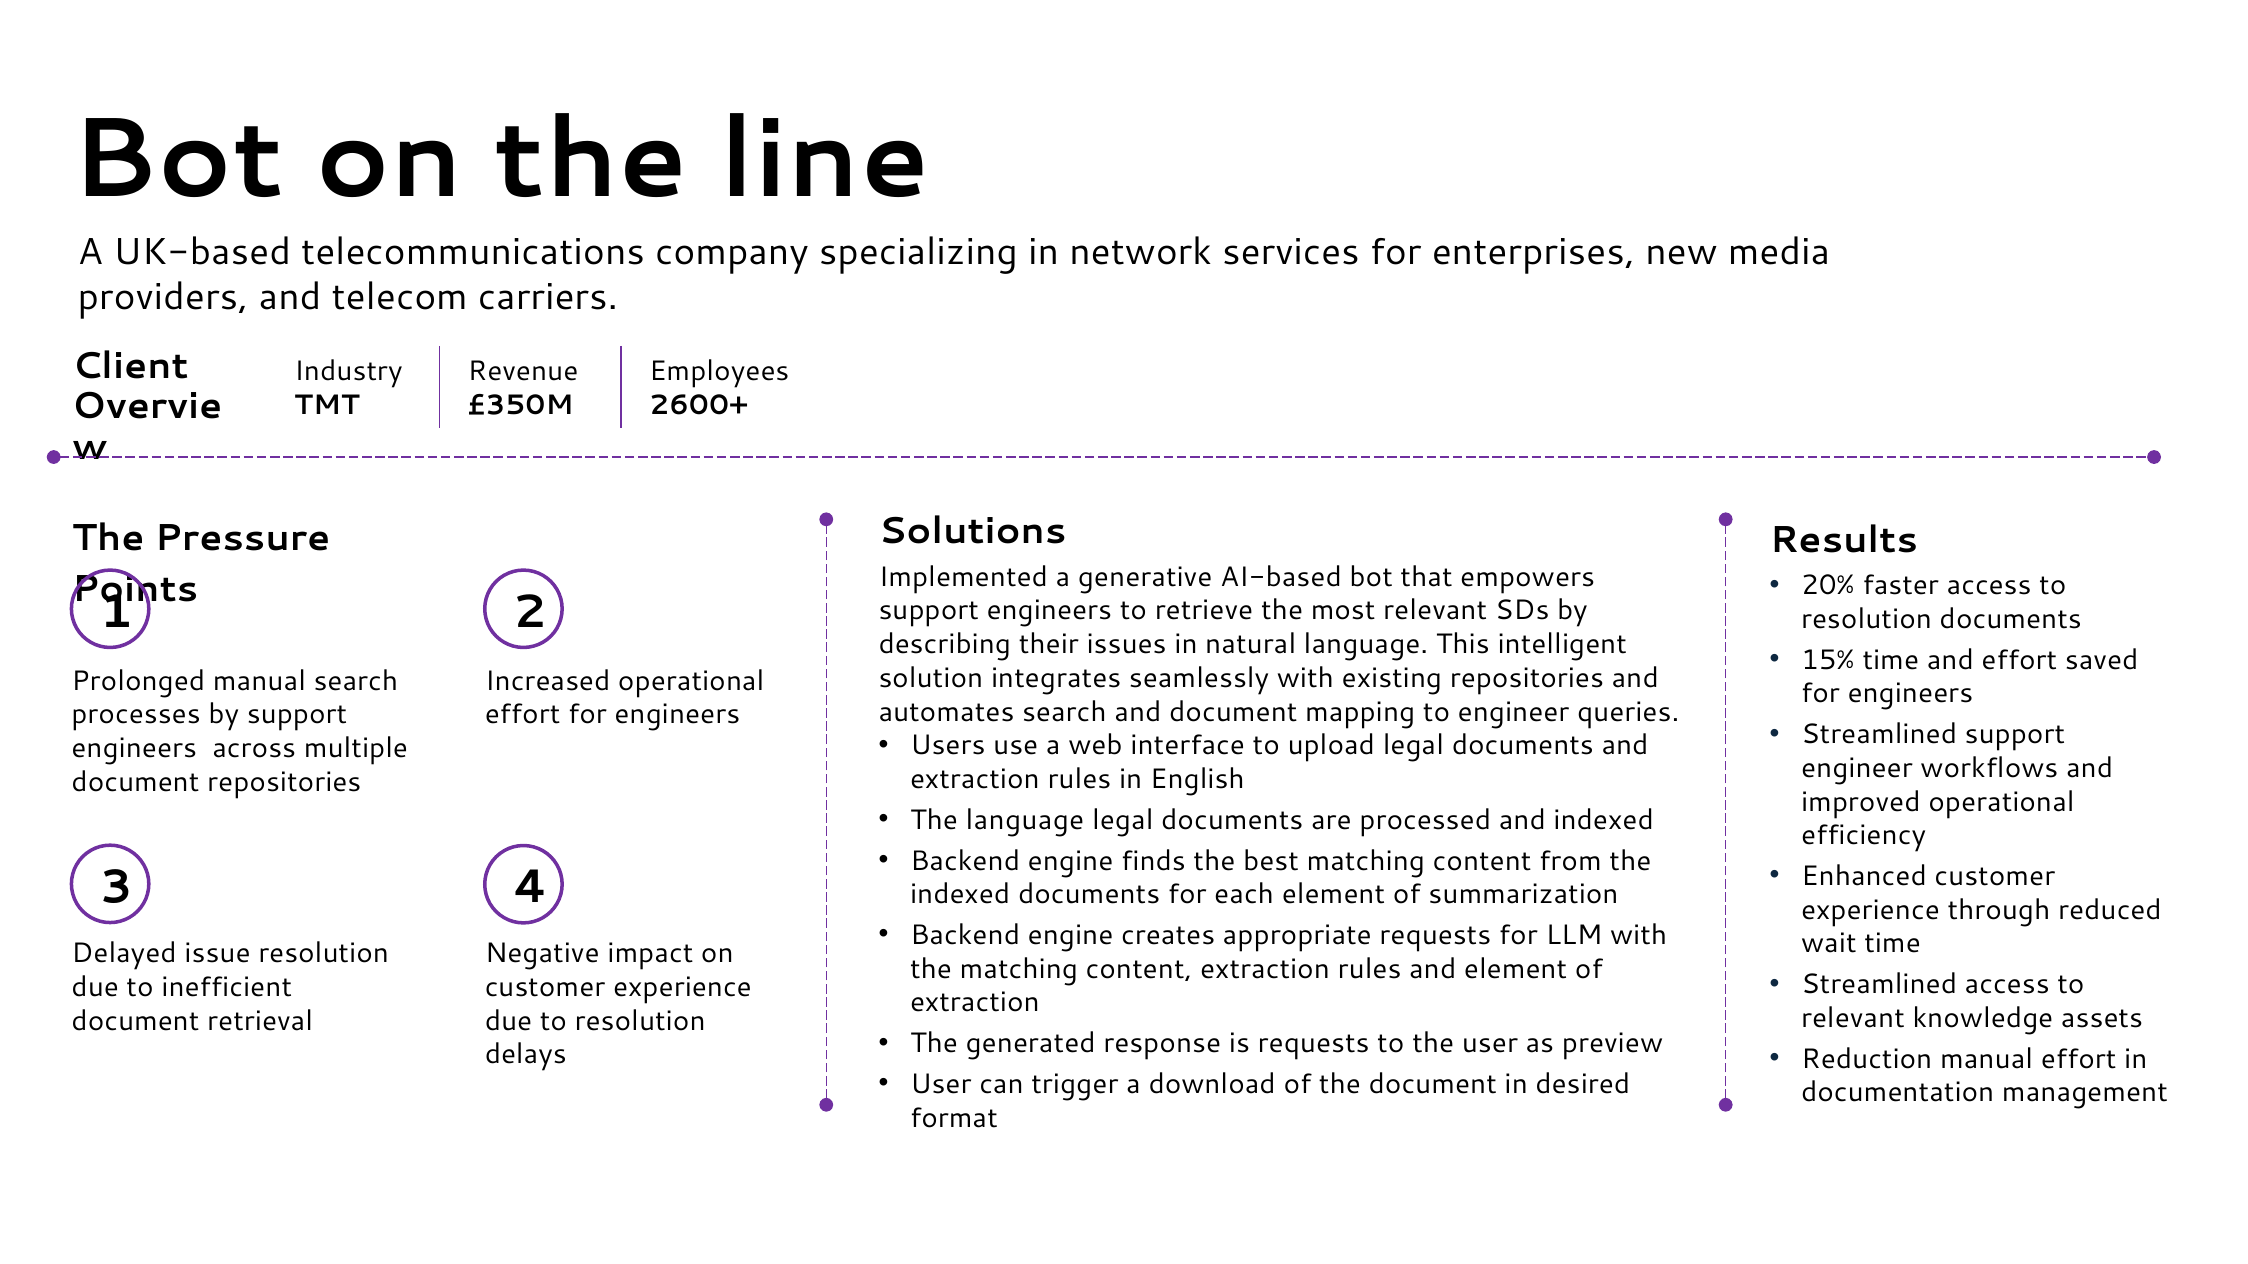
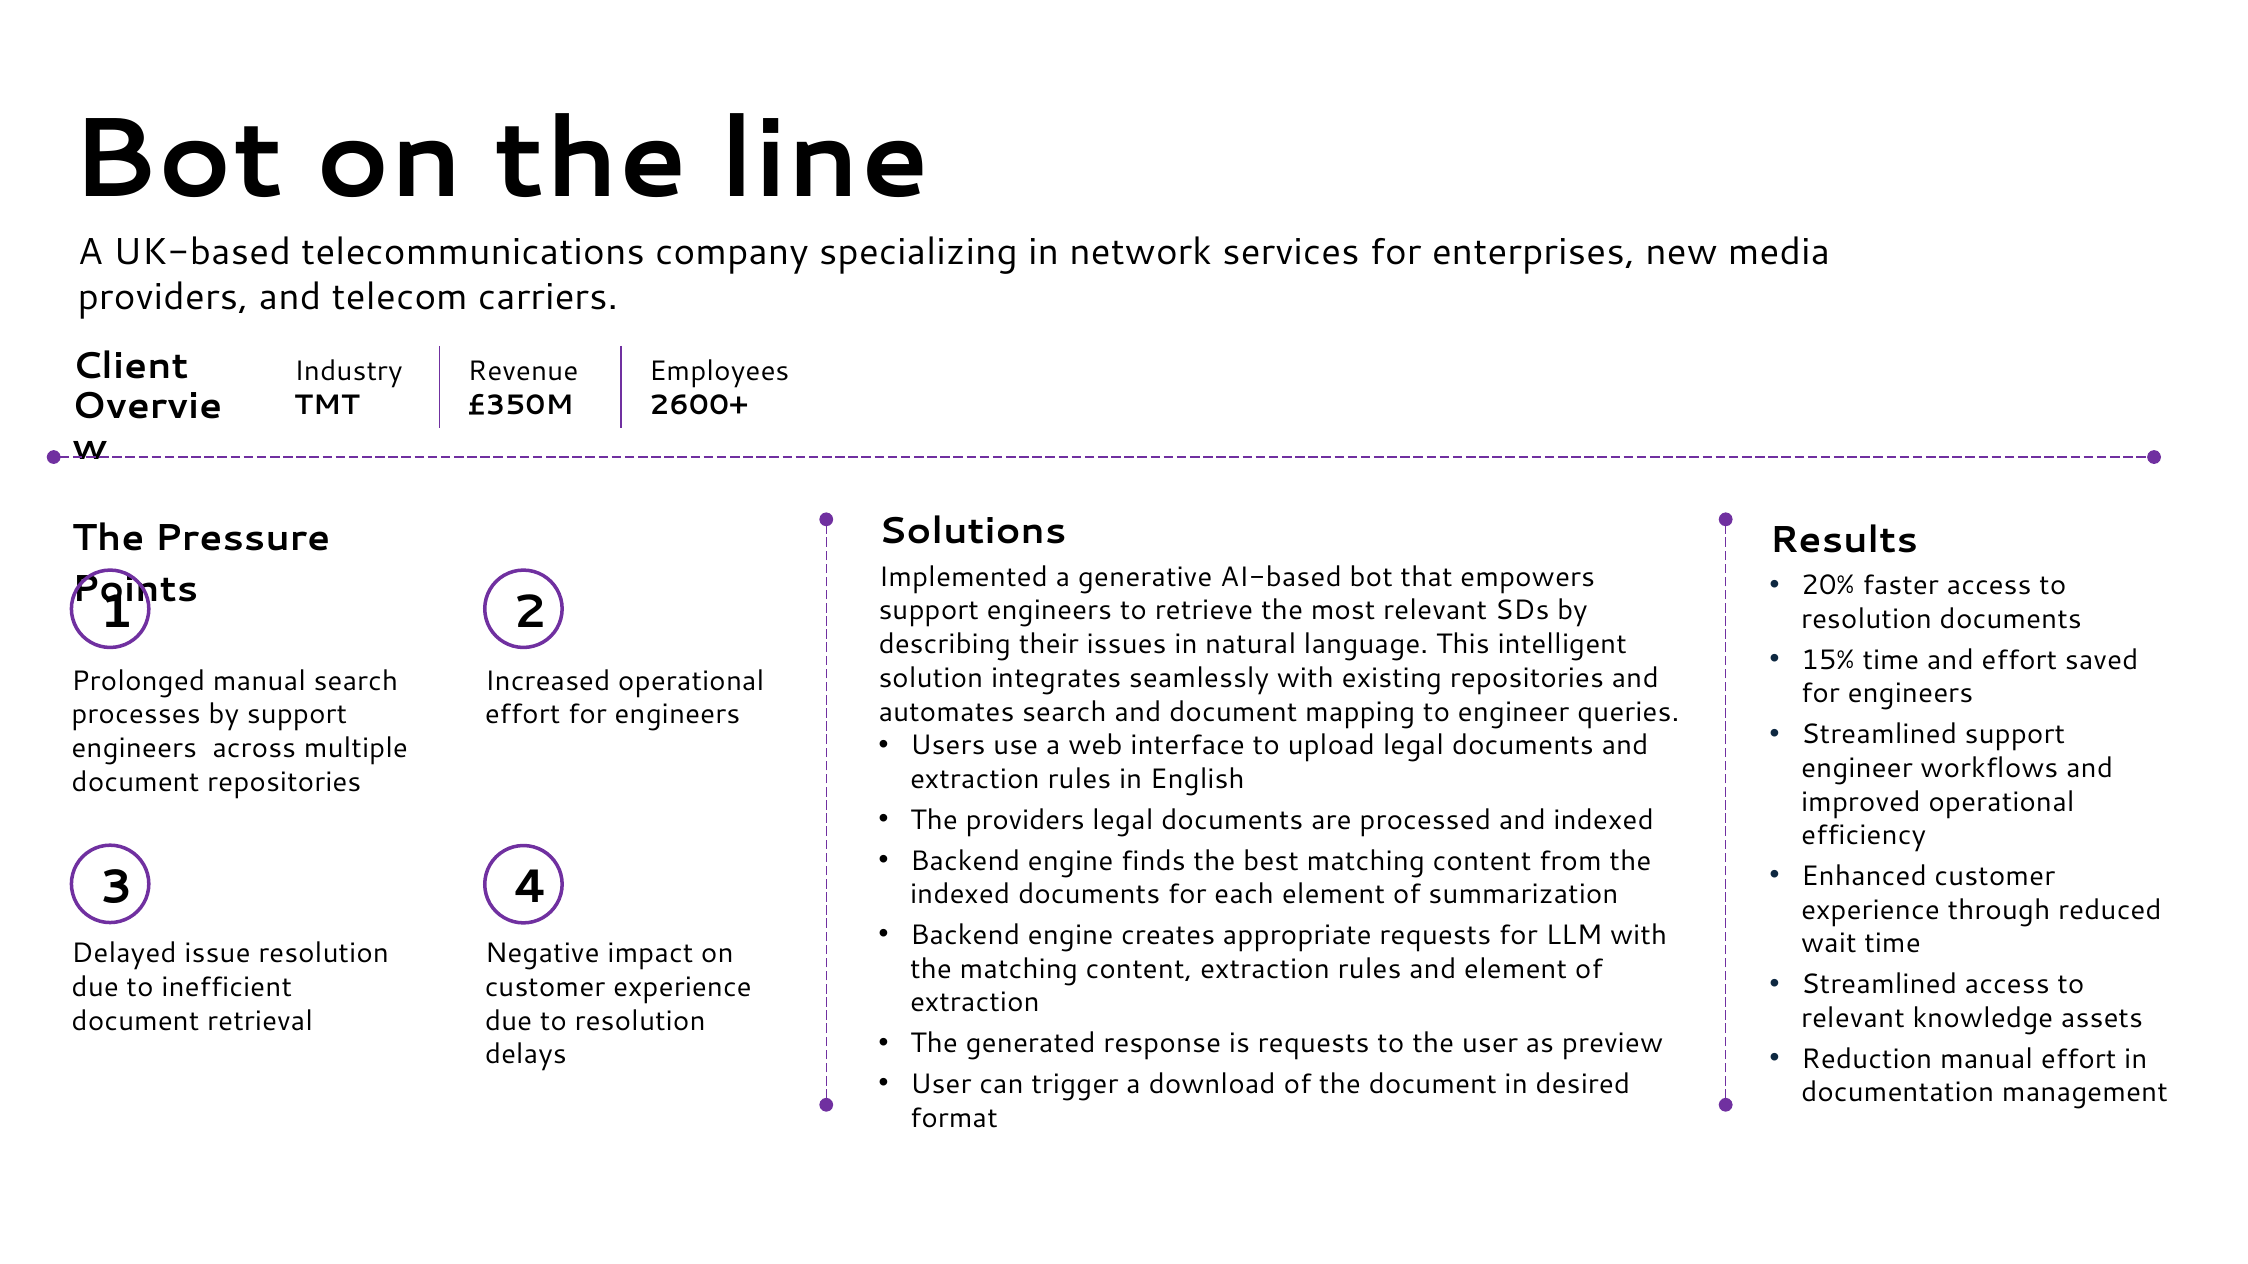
The language: language -> providers (1025, 820)
